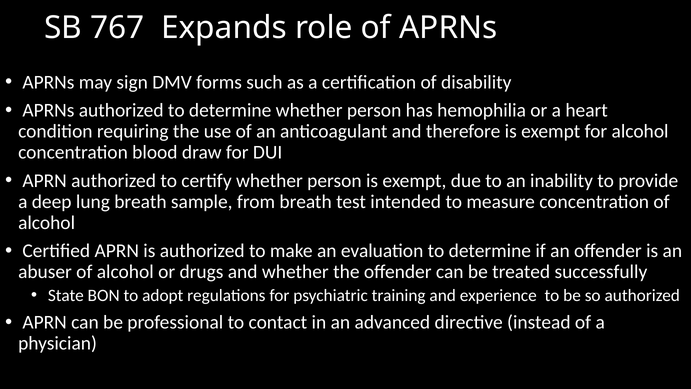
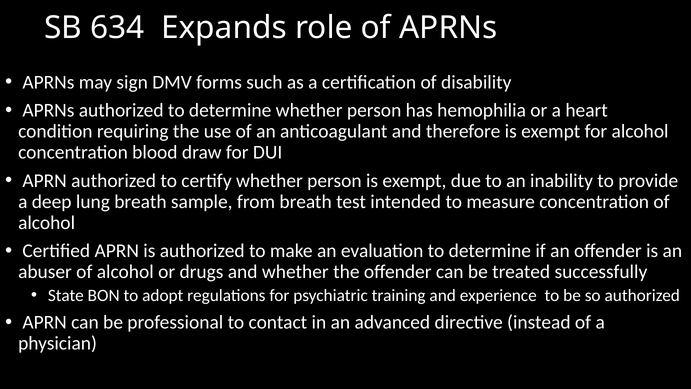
767: 767 -> 634 (117, 28)
